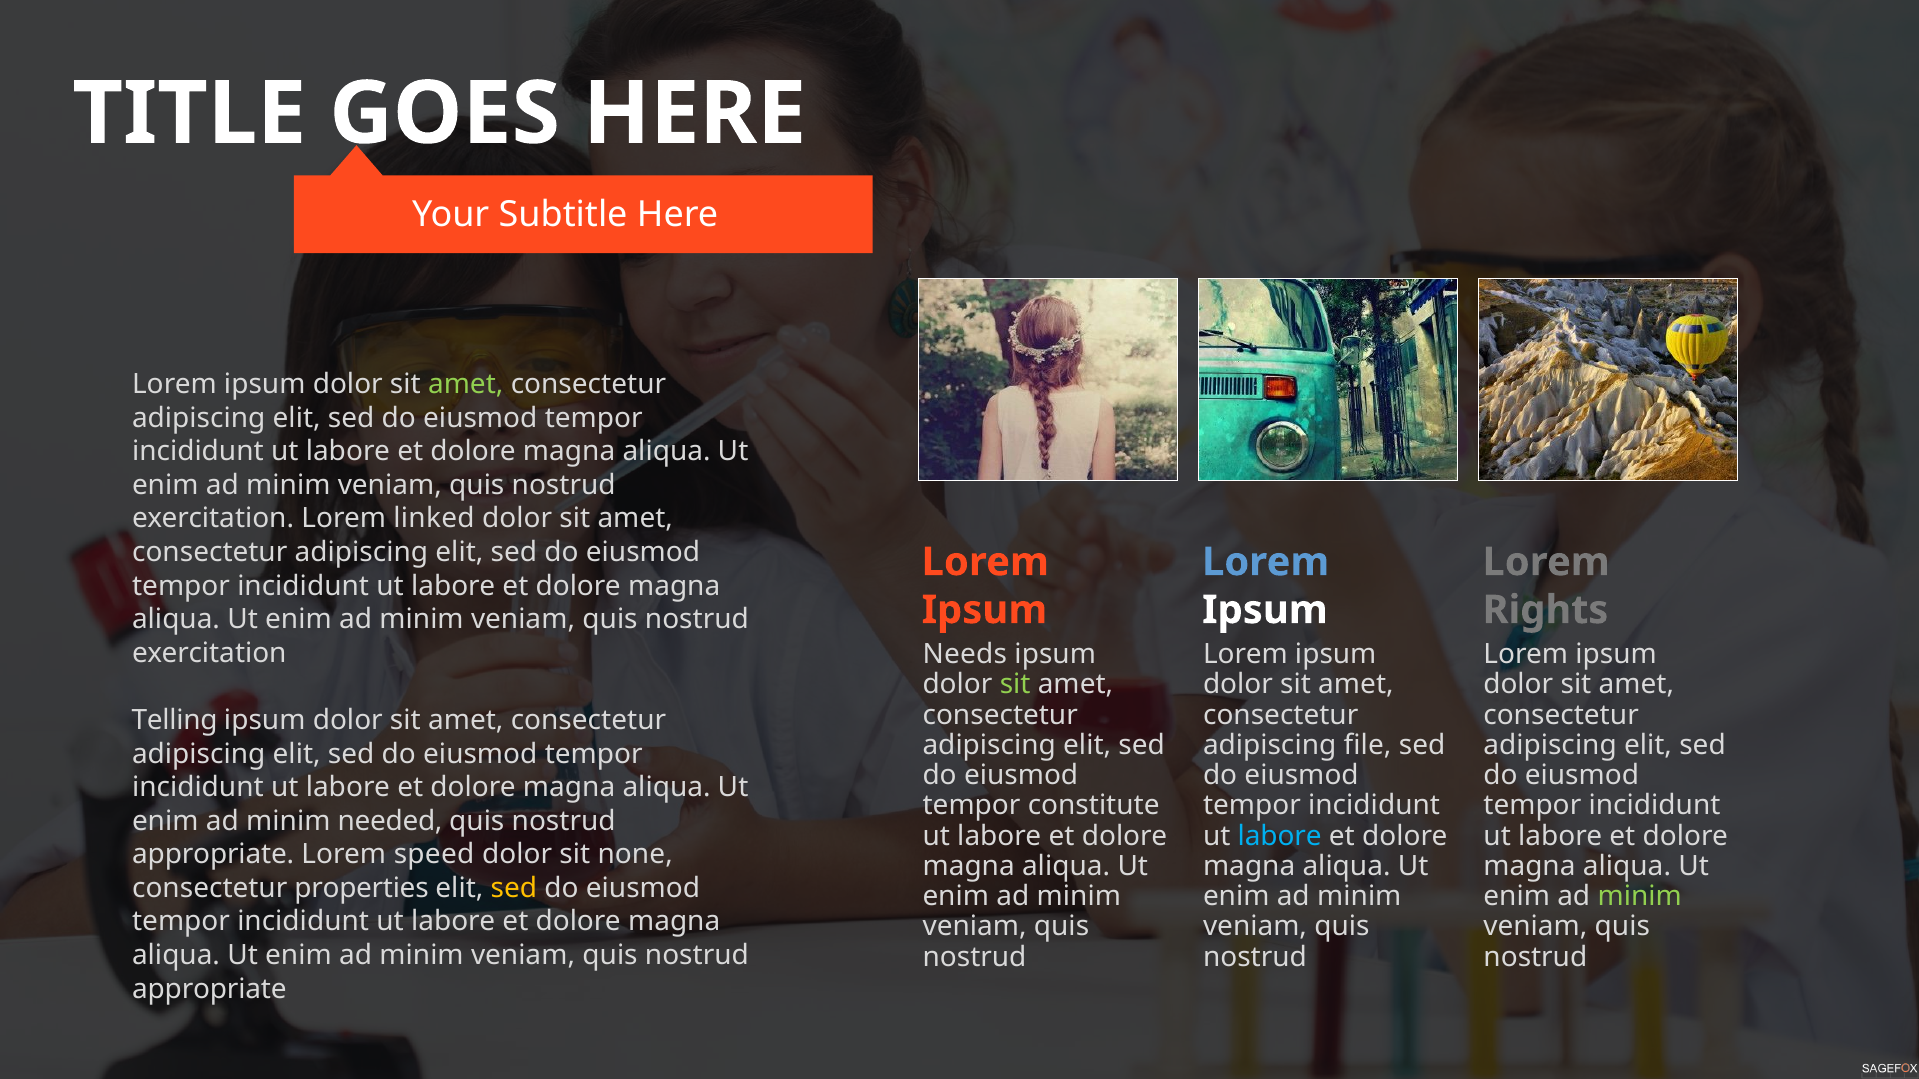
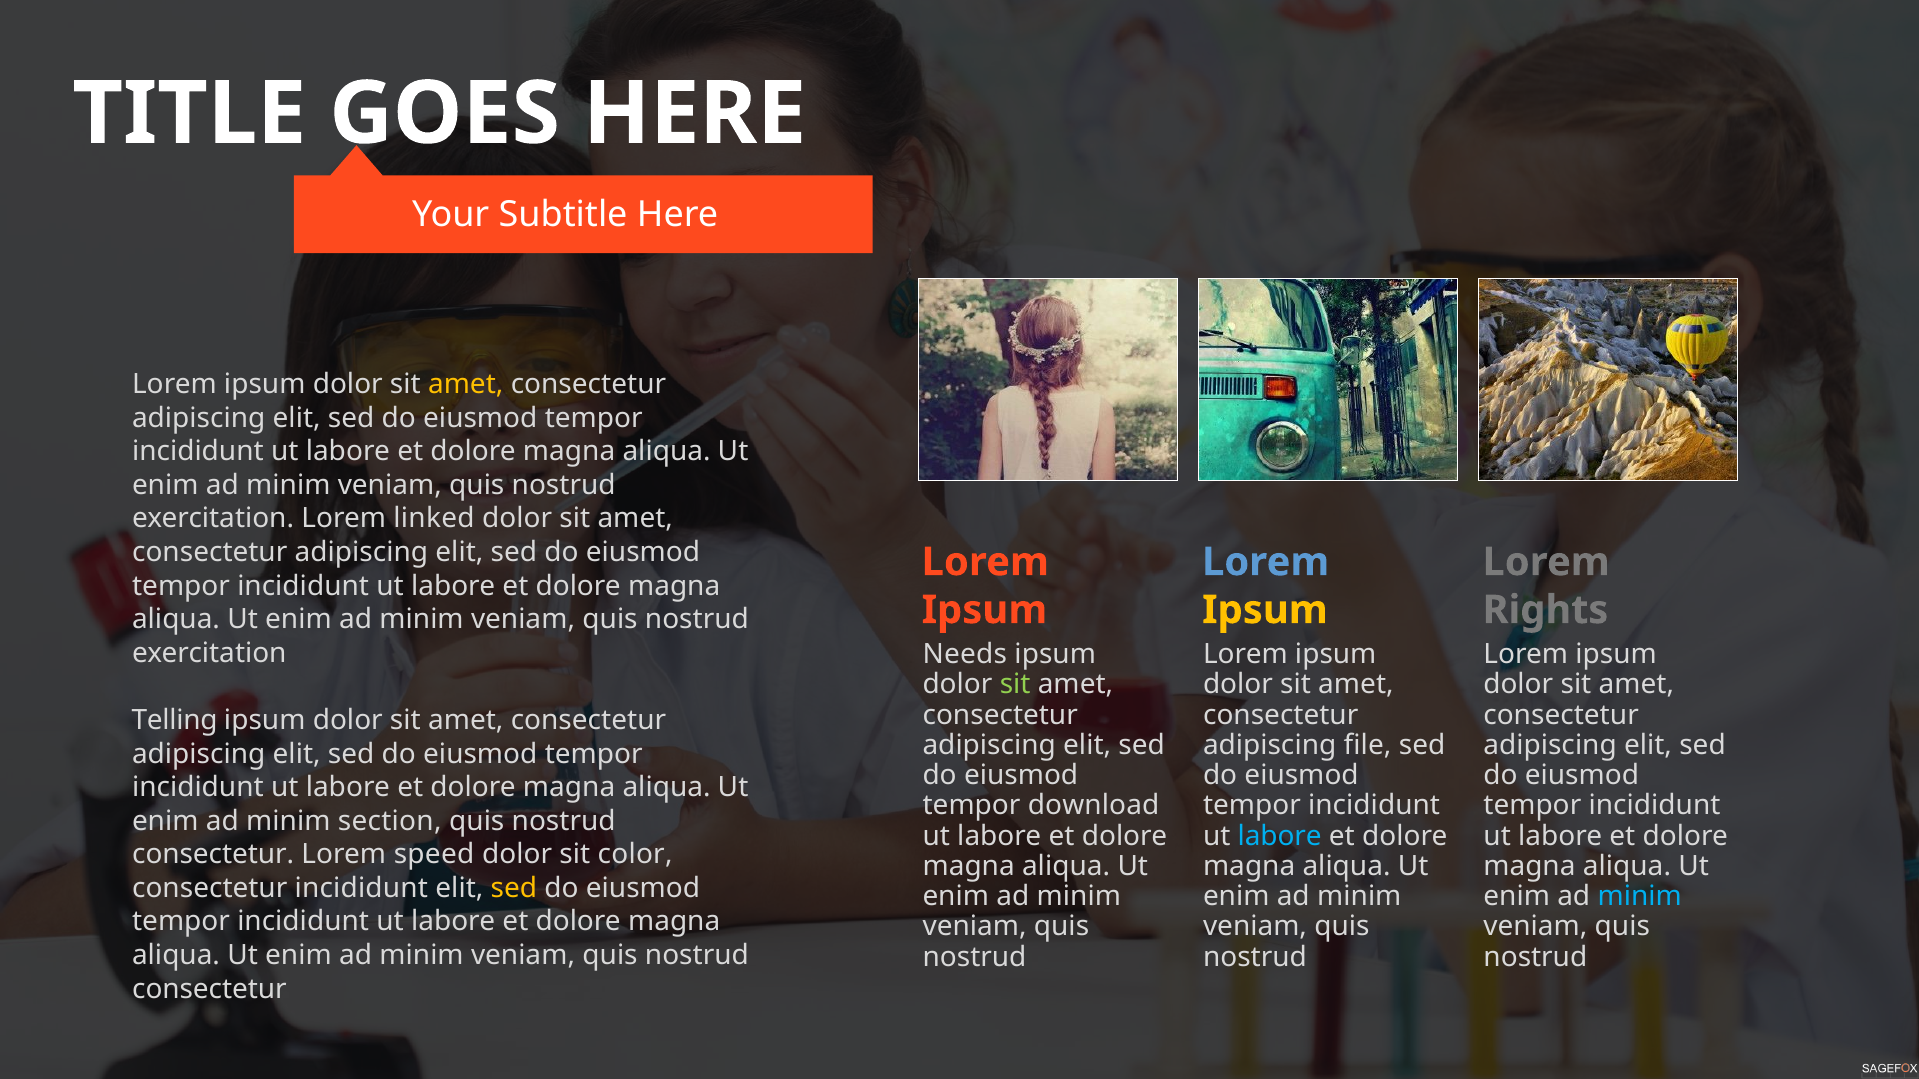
amet colour: light green -> yellow (466, 385)
Ipsum colour: white -> yellow (1265, 610)
constitute: constitute -> download (1094, 806)
needed: needed -> section (390, 821)
appropriate: appropriate -> consectetur (213, 855)
none: none -> color (635, 855)
consectetur properties: properties -> incididunt (361, 889)
minim colour: light green -> light blue (1640, 897)
appropriate: appropriate -> consectetur (209, 989)
